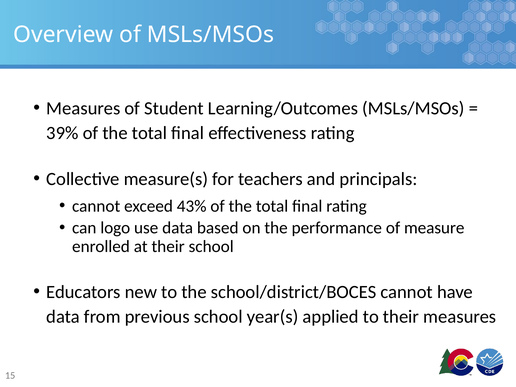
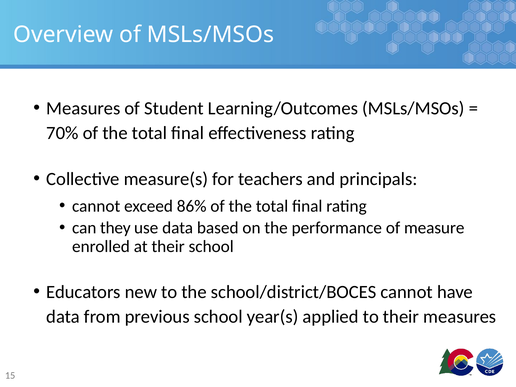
39%: 39% -> 70% (62, 133)
43%: 43% -> 86% (192, 206)
logo: logo -> they (115, 228)
